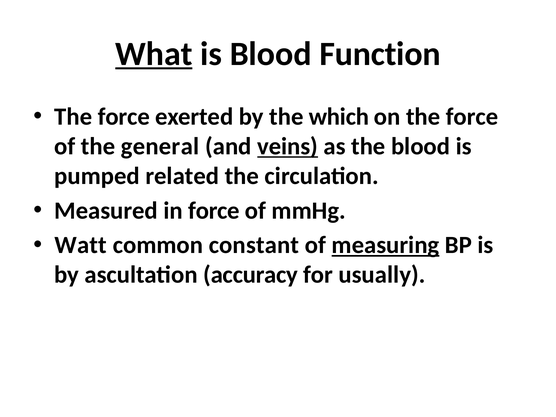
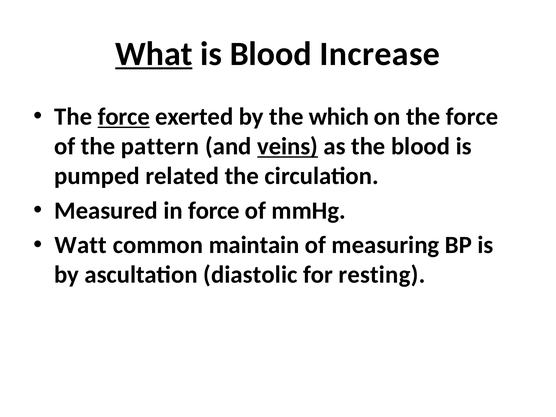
Function: Function -> Increase (380, 54)
force underline: none -> present (124, 117)
general: general -> pattern (160, 146)
constant: constant -> maintain (254, 245)
measuring underline: present -> none (385, 245)
accuracy: accuracy -> diastolic (250, 275)
usually: usually -> resting (382, 275)
